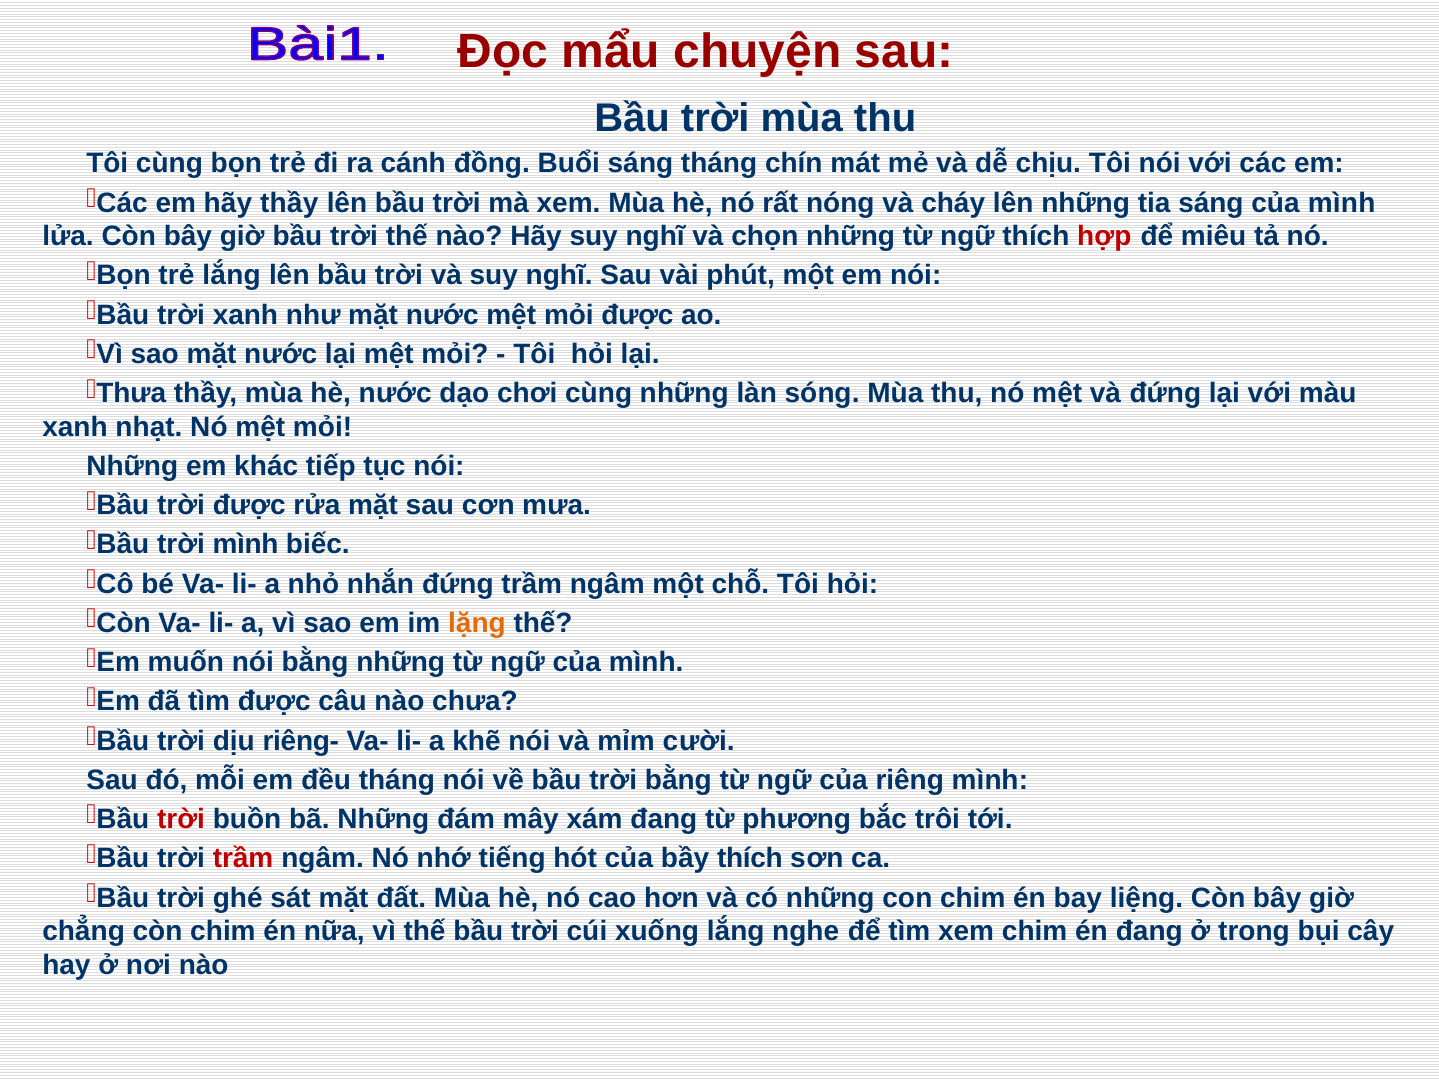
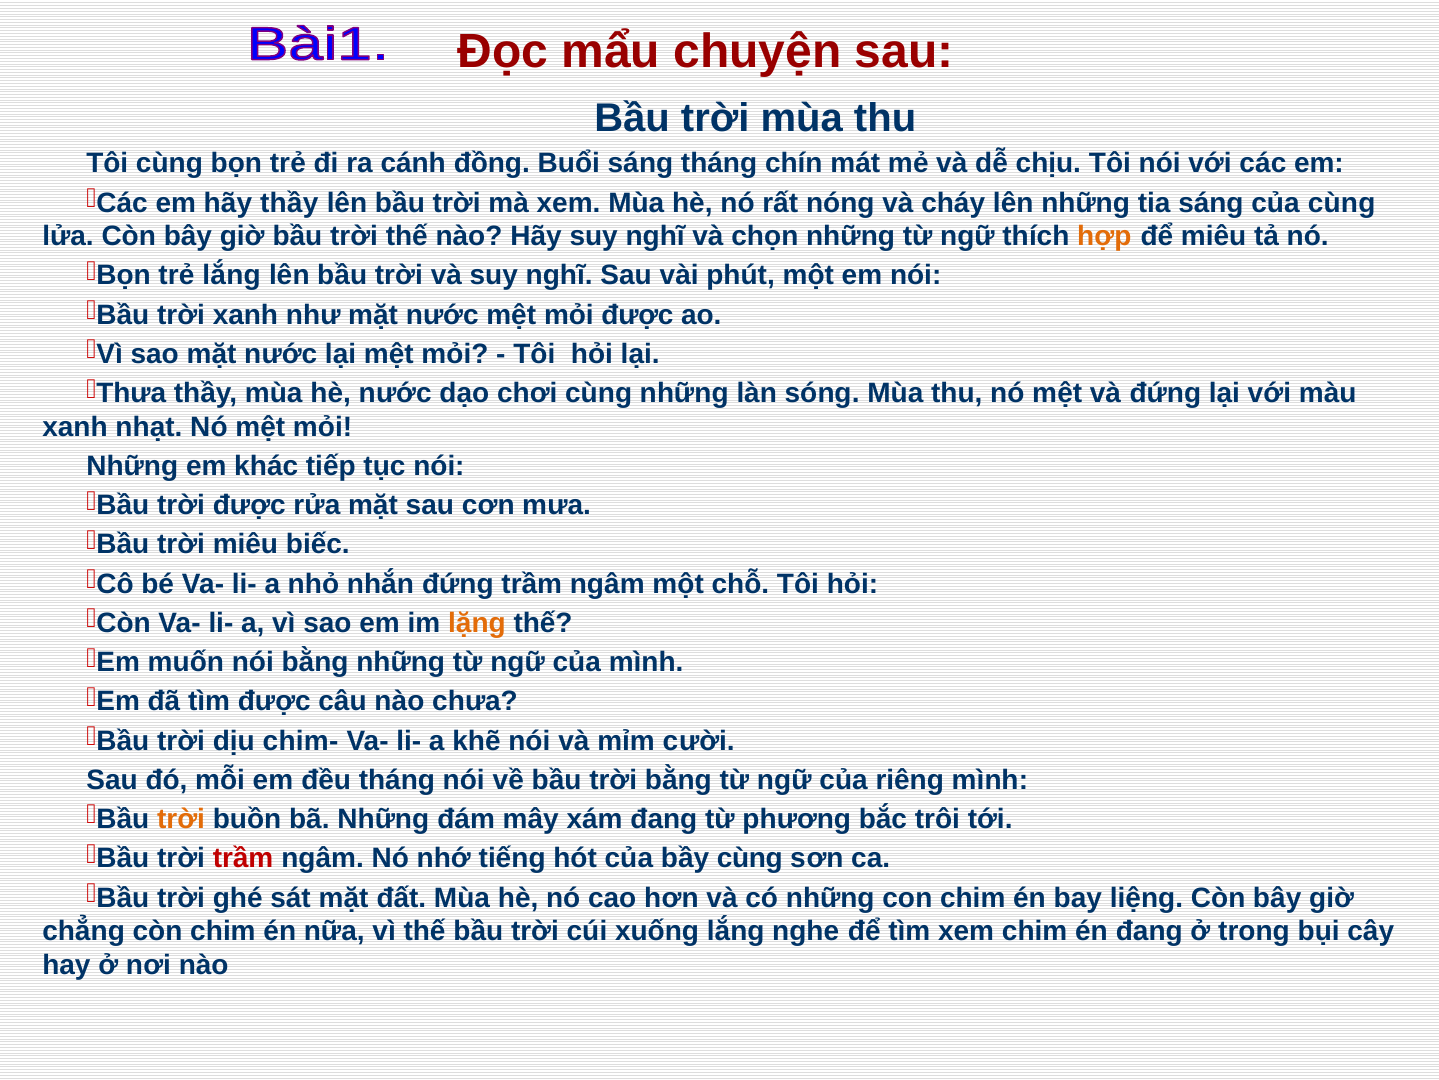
sáng của mình: mình -> cùng (1342, 203)
hợp colour: red -> orange (1104, 236)
trời mình: mình -> miêu (245, 544)
riêng-: riêng- -> chim- (301, 740)
trời colour: red -> orange (181, 819)
bầy thích: thích -> cùng (750, 858)
